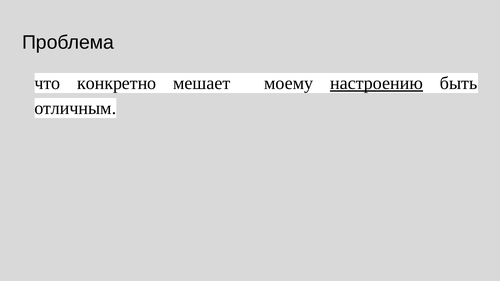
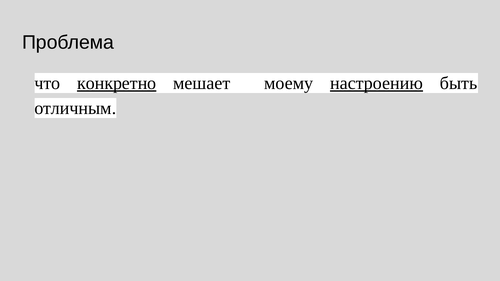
конкретно underline: none -> present (117, 83)
